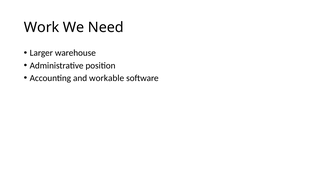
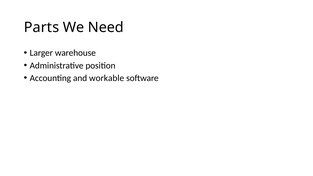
Work: Work -> Parts (42, 27)
